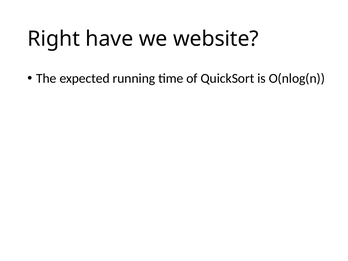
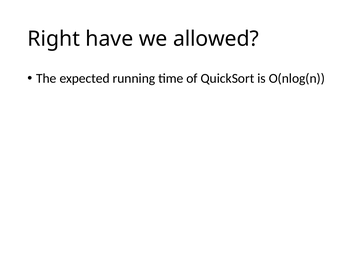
website: website -> allowed (216, 39)
